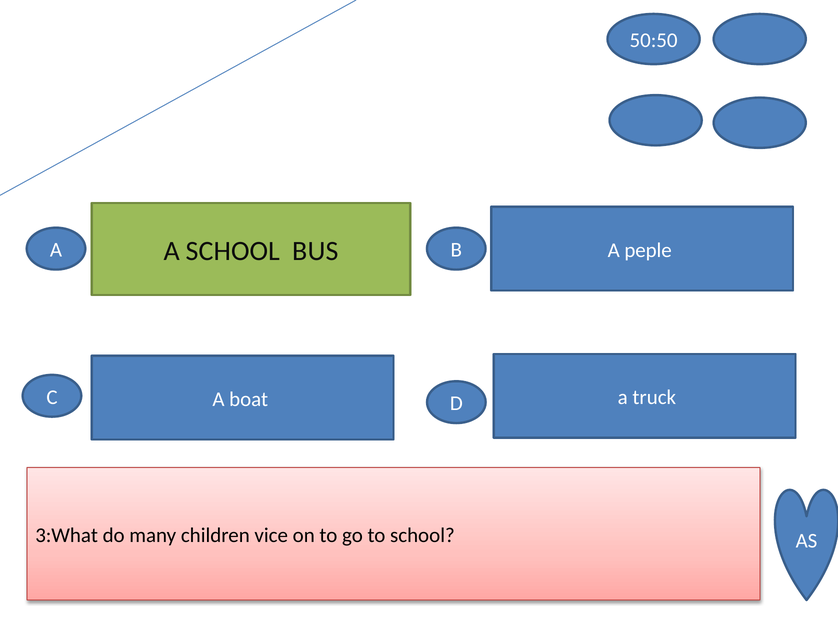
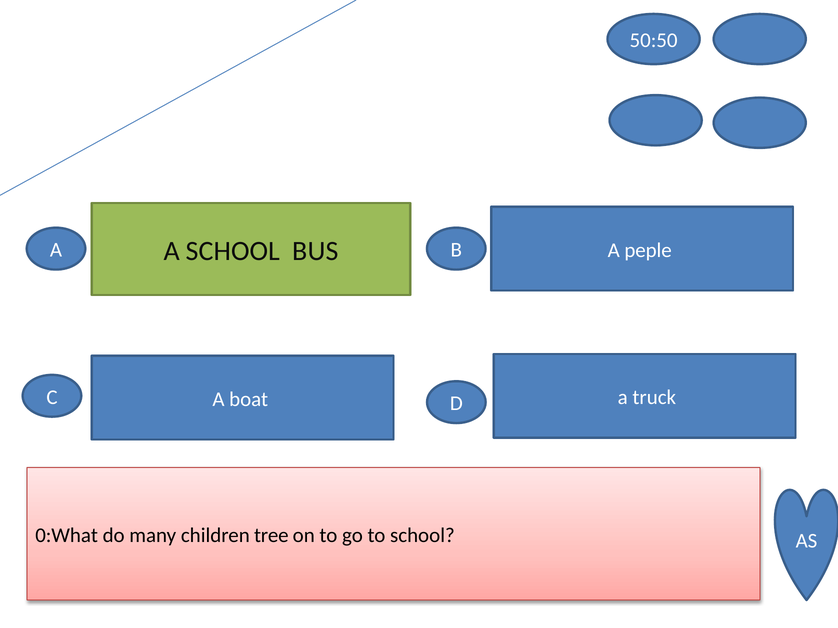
3:What: 3:What -> 0:What (67, 536)
vice: vice -> tree (271, 536)
